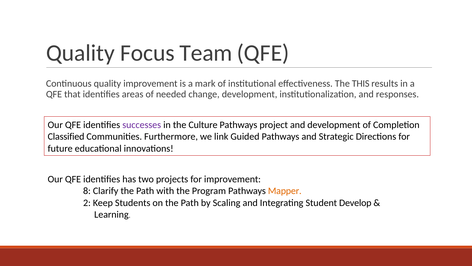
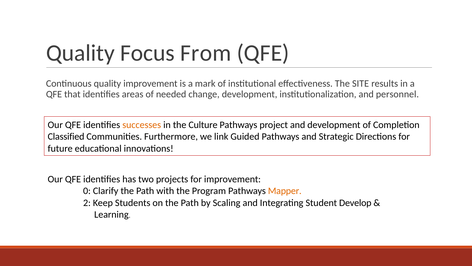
Team: Team -> From (206, 53)
THIS: THIS -> SITE (361, 83)
responses: responses -> personnel (397, 94)
successes colour: purple -> orange (142, 125)
8: 8 -> 0 (87, 191)
